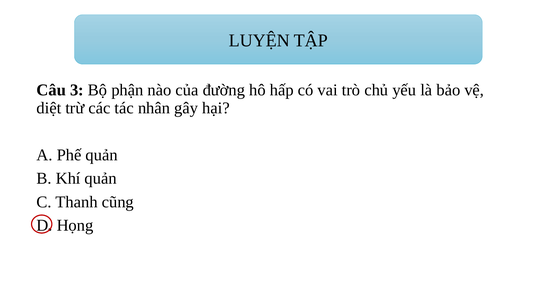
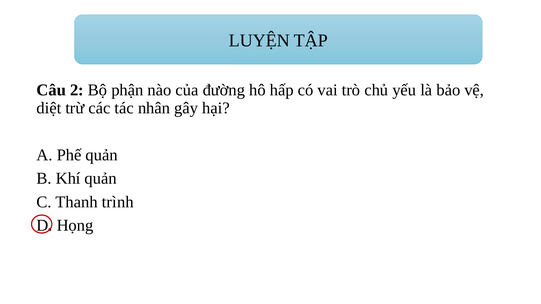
3: 3 -> 2 (77, 90)
cũng: cũng -> trình (118, 202)
